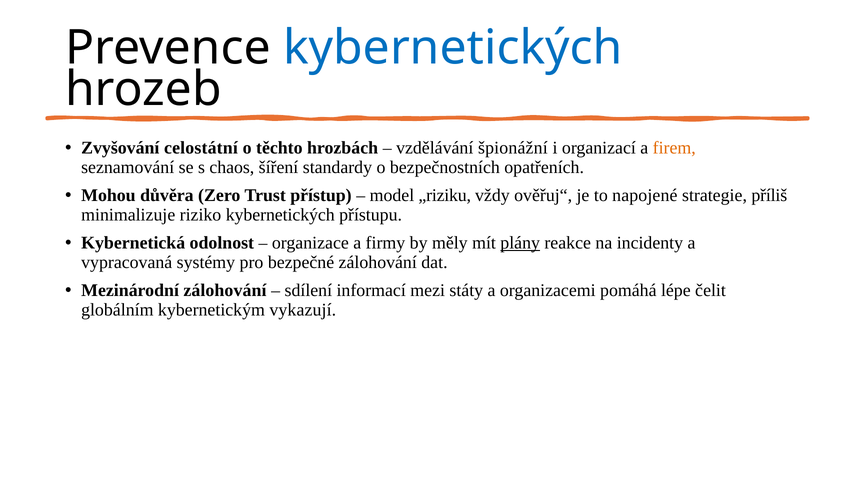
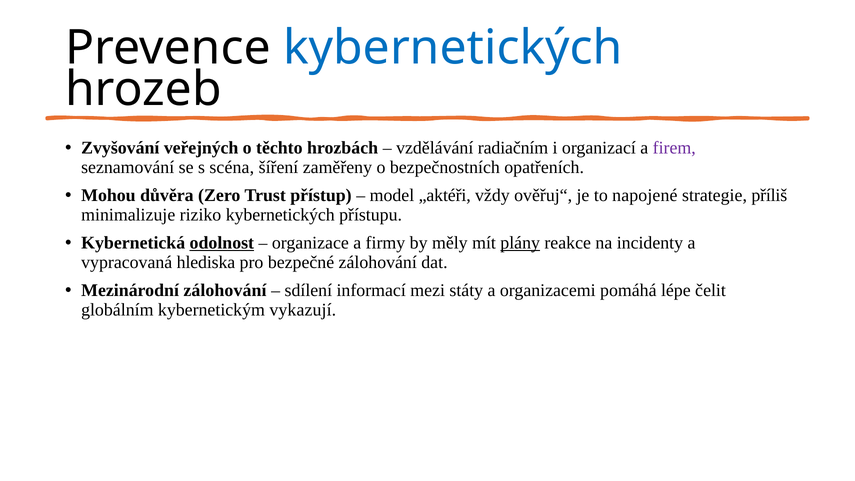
celostátní: celostátní -> veřejných (201, 148)
špionážní: špionážní -> radiačním (513, 148)
firem colour: orange -> purple (674, 148)
chaos: chaos -> scéna (232, 167)
standardy: standardy -> zaměřeny (337, 167)
„riziku: „riziku -> „aktéři (445, 195)
odolnost underline: none -> present (222, 243)
systémy: systémy -> hlediska (206, 262)
